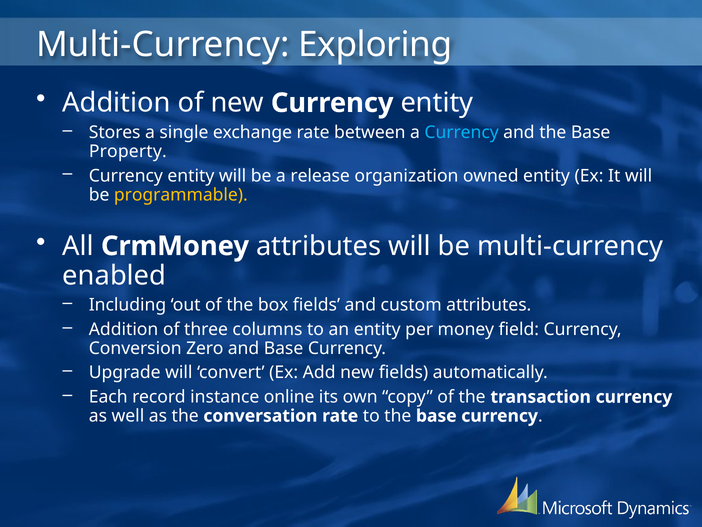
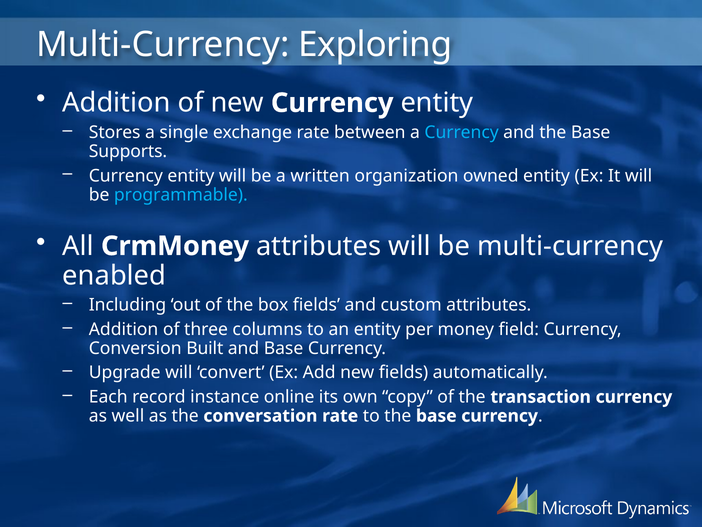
Property: Property -> Supports (128, 151)
release: release -> written (320, 176)
programmable colour: yellow -> light blue (181, 195)
Zero: Zero -> Built (205, 348)
